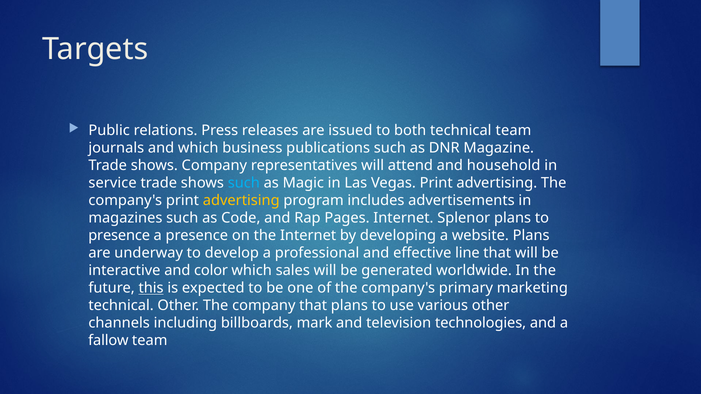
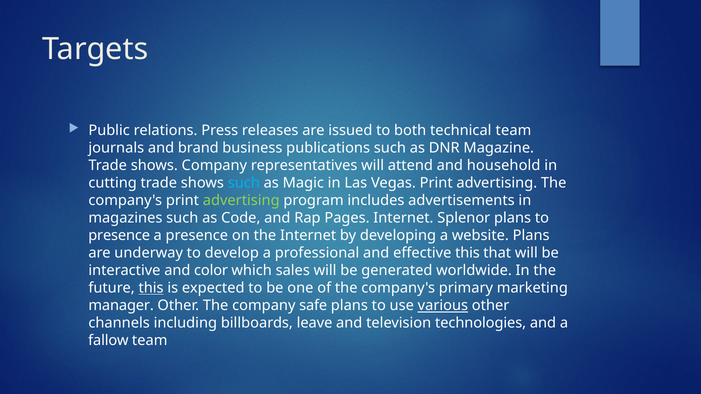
and which: which -> brand (198, 148)
service: service -> cutting (113, 183)
advertising colour: yellow -> light green (241, 201)
effective line: line -> this (467, 253)
technical: technical -> manager (121, 306)
company that: that -> safe (313, 306)
various underline: none -> present (443, 306)
mark: mark -> leave (315, 323)
